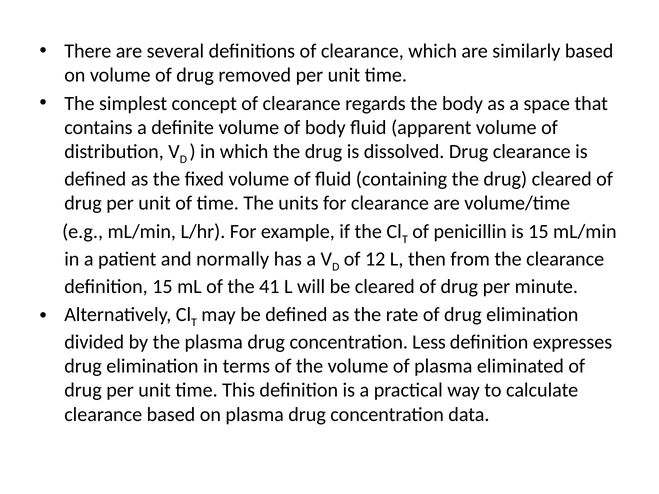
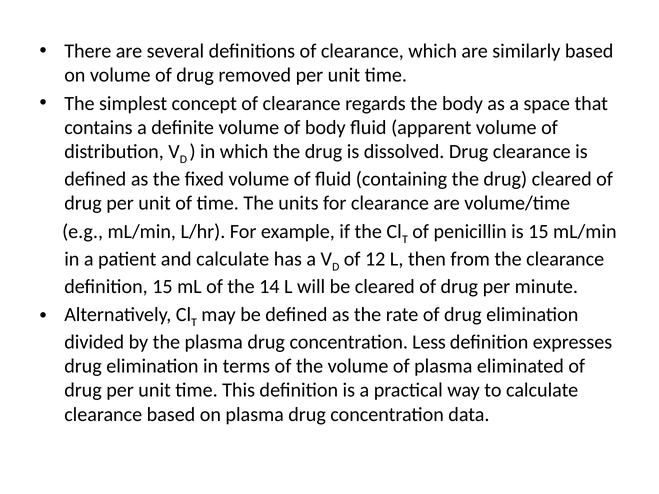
and normally: normally -> calculate (233, 259)
41: 41 -> 14 (269, 287)
